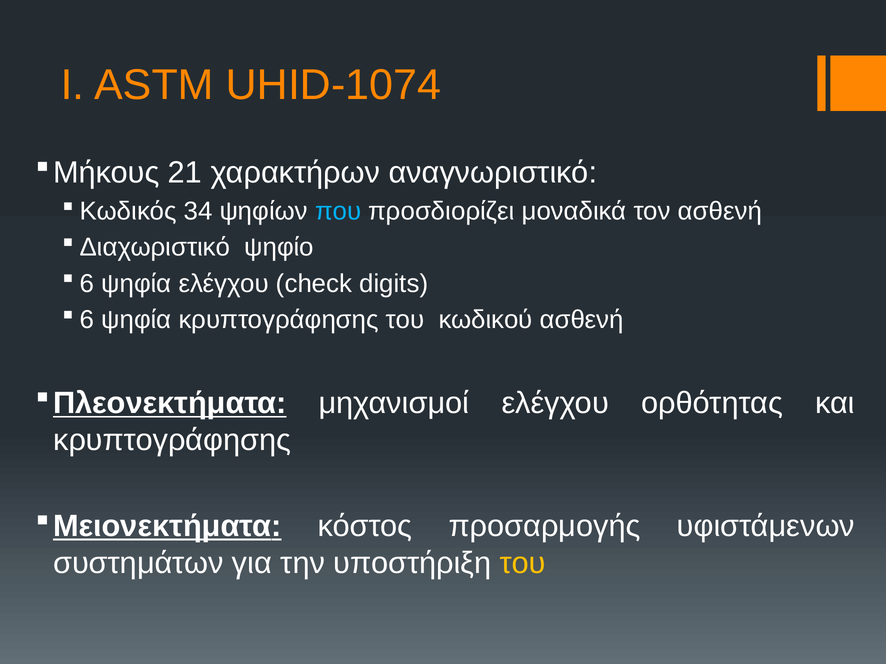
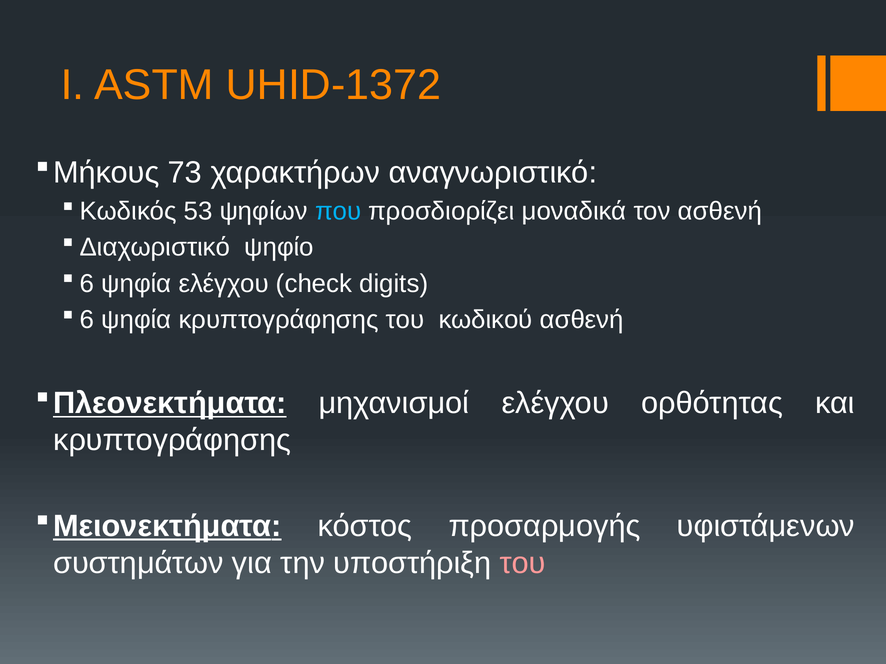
UHID-1074: UHID-1074 -> UHID-1372 (334, 85)
21: 21 -> 73 (185, 173)
34: 34 -> 53 (198, 211)
του colour: yellow -> pink (523, 563)
